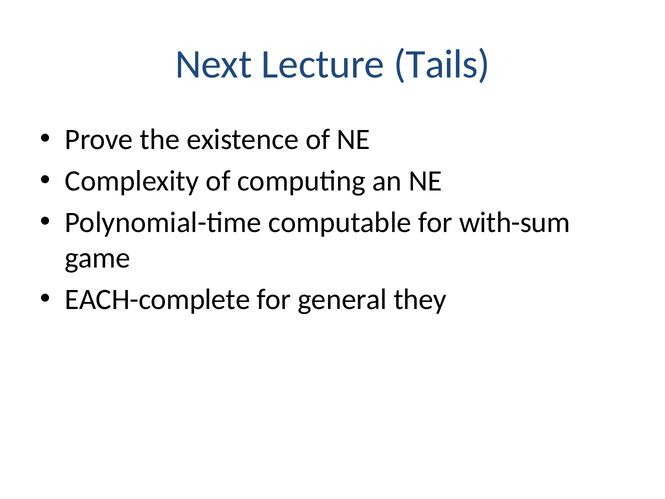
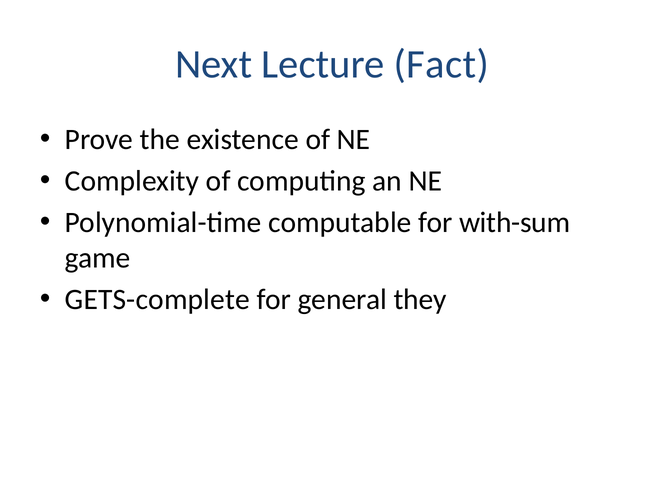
Tails: Tails -> Fact (441, 64)
EACH-complete: EACH-complete -> GETS-complete (157, 299)
